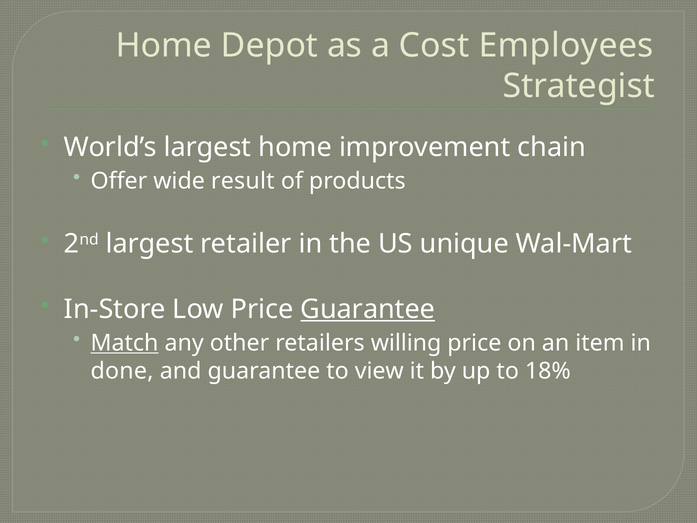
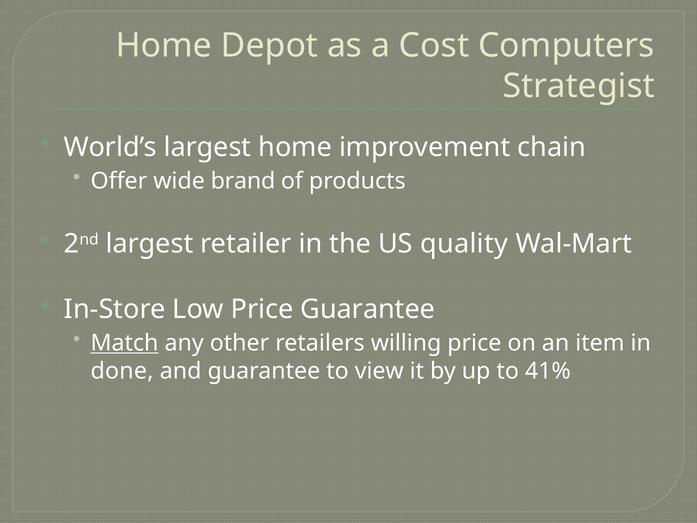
Employees: Employees -> Computers (566, 45)
result: result -> brand (243, 181)
unique: unique -> quality (464, 244)
Guarantee underline: present -> none (368, 309)
18%: 18% -> 41% (548, 371)
